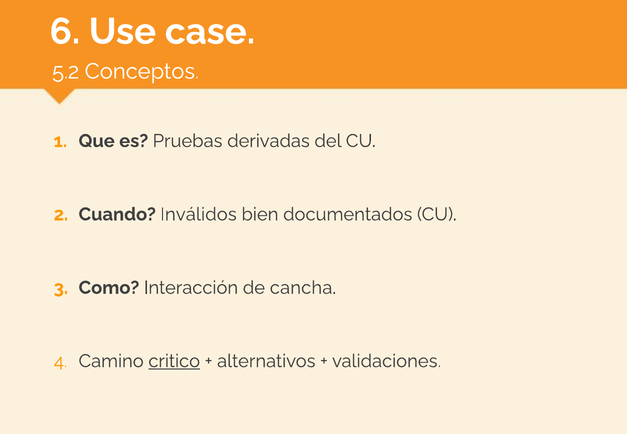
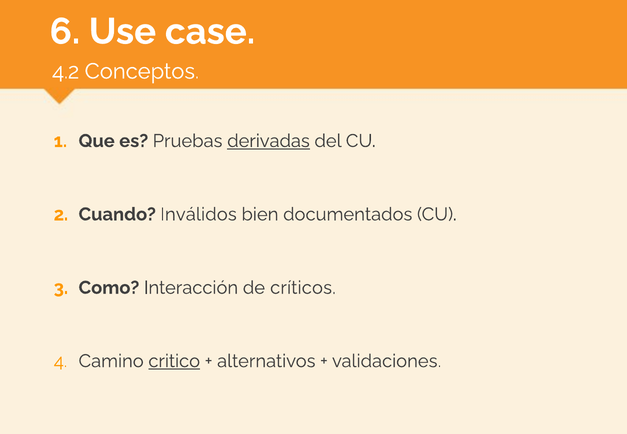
5.2: 5.2 -> 4.2 (66, 71)
derivadas underline: none -> present (268, 141)
cancha: cancha -> críticos (303, 288)
